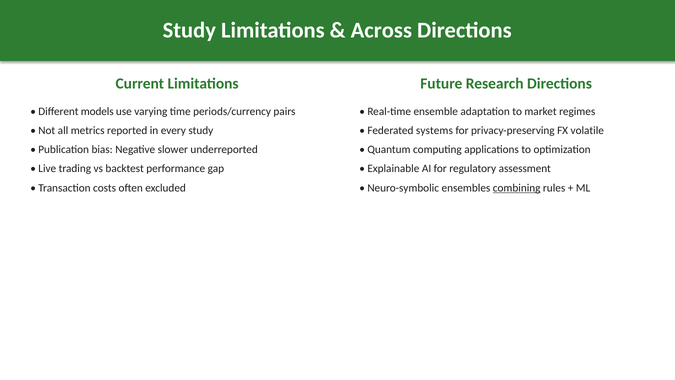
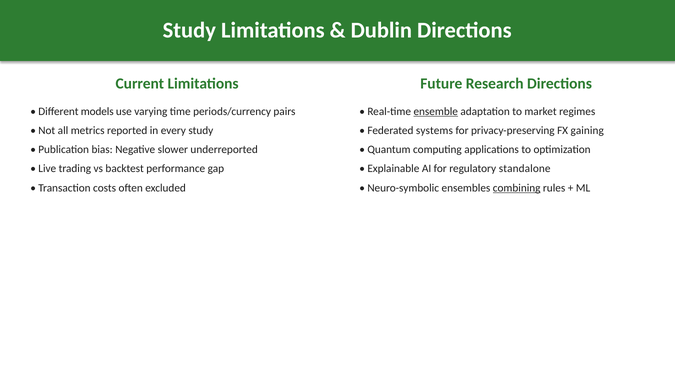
Across: Across -> Dublin (381, 30)
ensemble underline: none -> present (436, 111)
volatile: volatile -> gaining (587, 130)
assessment: assessment -> standalone (525, 169)
